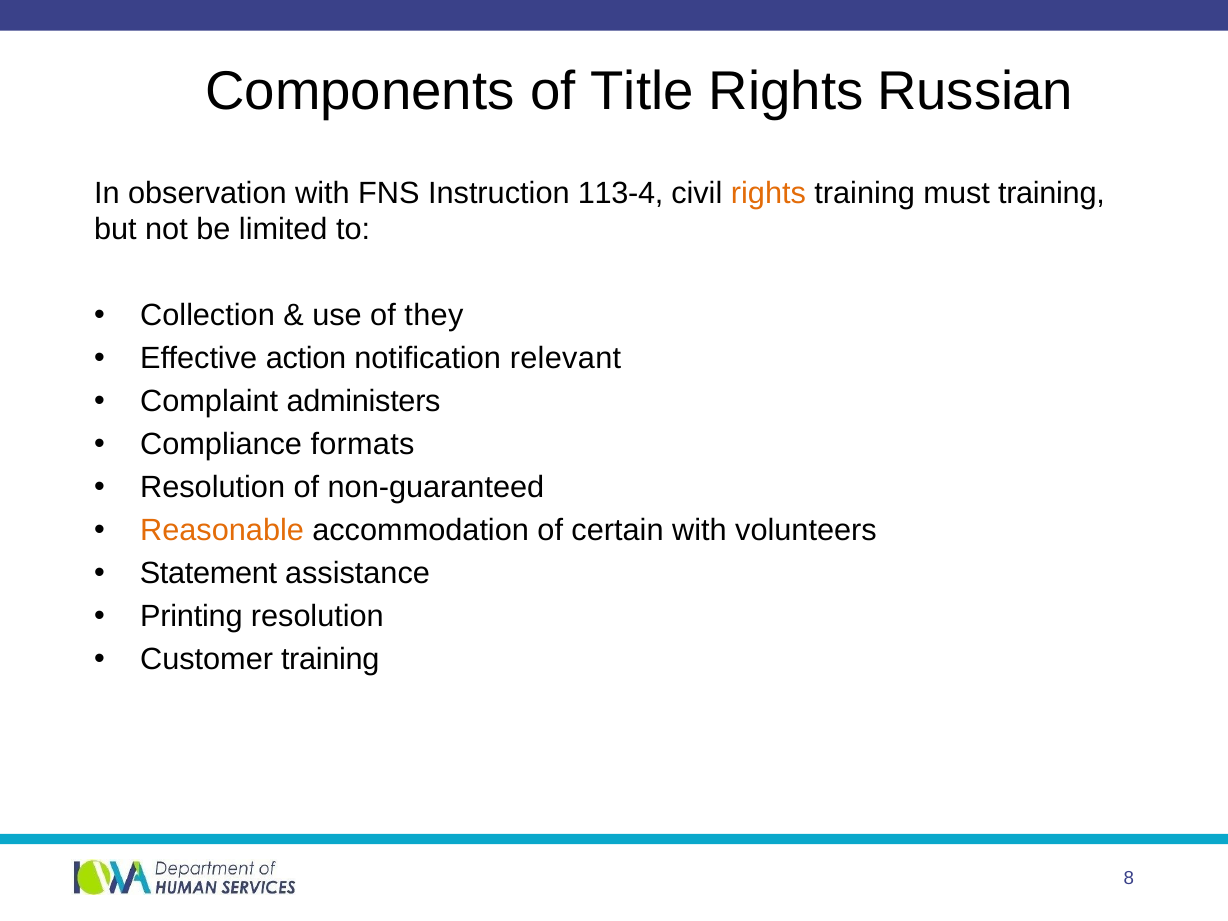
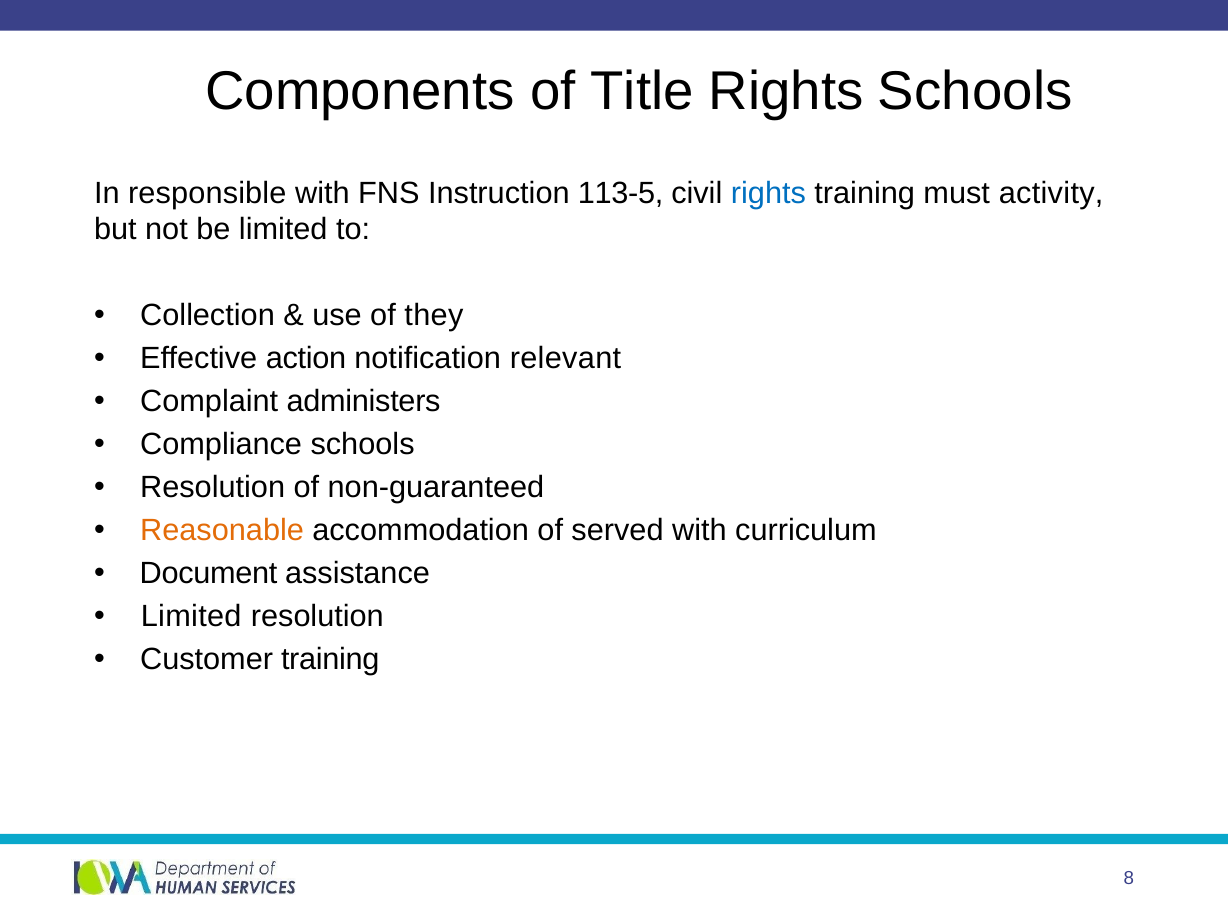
Rights Russian: Russian -> Schools (975, 92)
observation: observation -> responsible (207, 193)
113-4: 113-4 -> 113-5 (621, 193)
rights colour: orange -> blue (768, 193)
must training: training -> activity (1051, 193)
Compliance formats: formats -> schools (363, 445)
certain: certain -> served (618, 531)
volunteers: volunteers -> curriculum (806, 531)
Statement: Statement -> Document (209, 574)
Printing: Printing -> Limited (191, 617)
